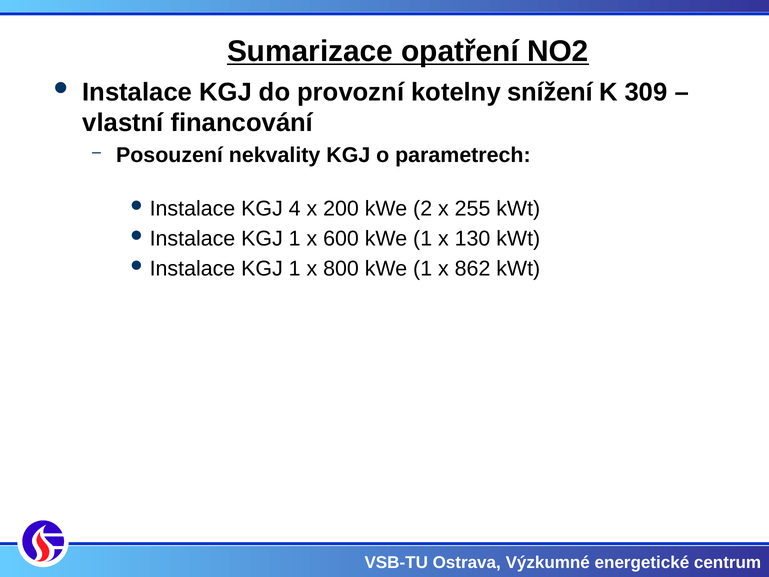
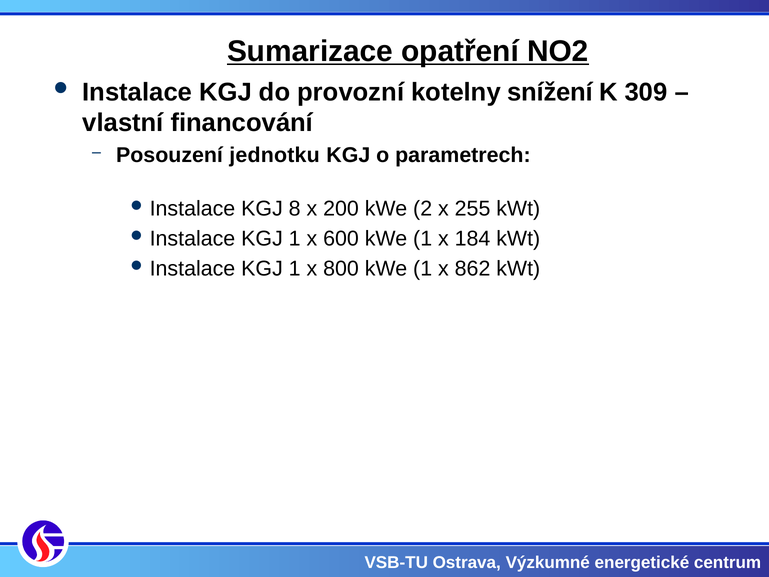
nekvality: nekvality -> jednotku (275, 155)
4: 4 -> 8 (295, 209)
130: 130 -> 184 (473, 239)
